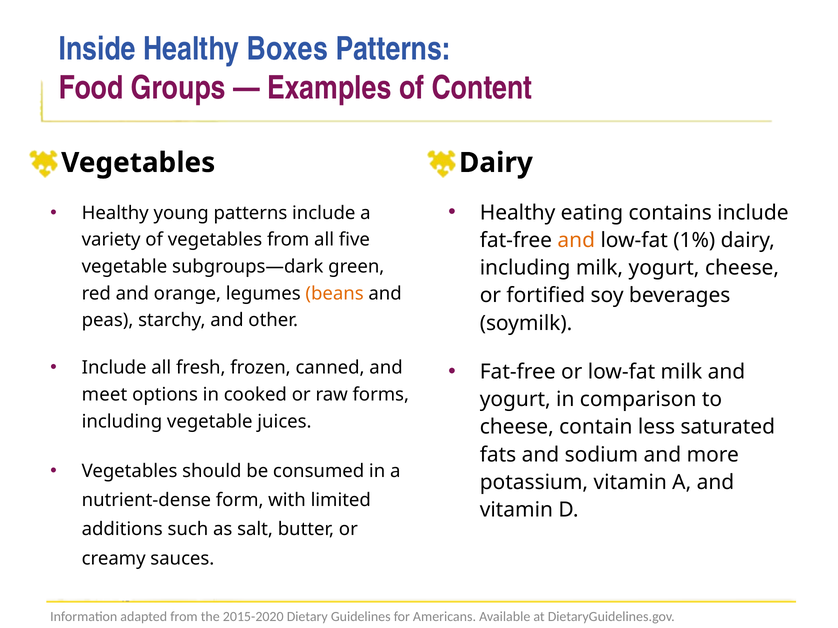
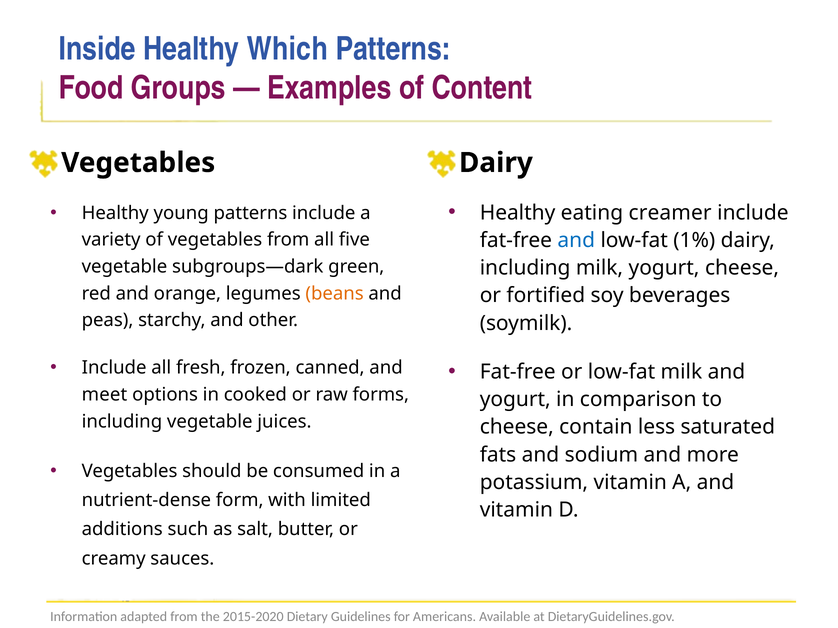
Boxes: Boxes -> Which (287, 49)
contains: contains -> creamer (670, 213)
and colour: orange -> blue (576, 241)
